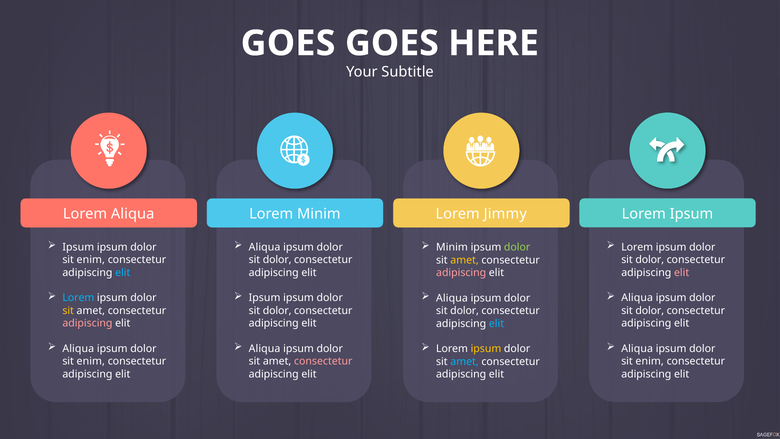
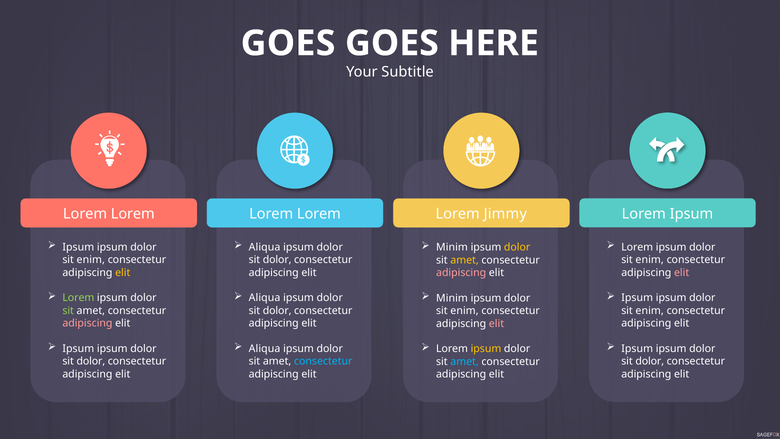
Aliqua: Aliqua -> Lorem (133, 214)
Minim: Minim -> Lorem (319, 214)
dolor colour: light green -> yellow (517, 247)
dolor: dolor -> enim (650, 260)
elit colour: light blue -> yellow (123, 272)
Lorem colour: light blue -> light green (78, 298)
Ipsum: Ipsum -> Aliqua (265, 298)
Aliqua: Aliqua -> Ipsum (637, 298)
Aliqua: Aliqua -> Minim (452, 298)
sit colour: yellow -> light green (68, 310)
dolor: dolor -> enim (650, 310)
dolor: dolor -> enim (464, 311)
elit colour: light blue -> pink (496, 323)
Aliqua: Aliqua -> Ipsum (78, 348)
Aliqua: Aliqua -> Ipsum (637, 348)
enim: enim -> dolor (91, 361)
consectetur colour: pink -> light blue (323, 361)
enim: enim -> dolor (650, 361)
